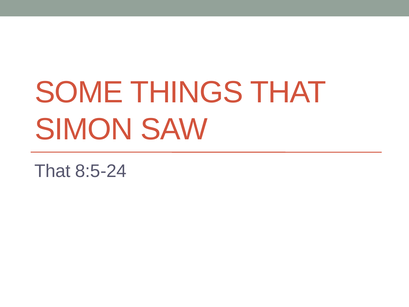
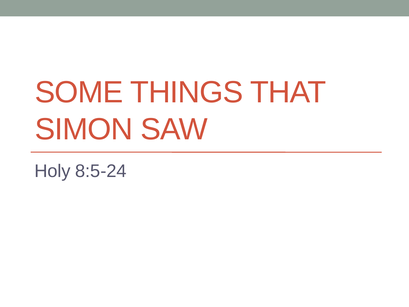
That: That -> Holy (53, 171)
